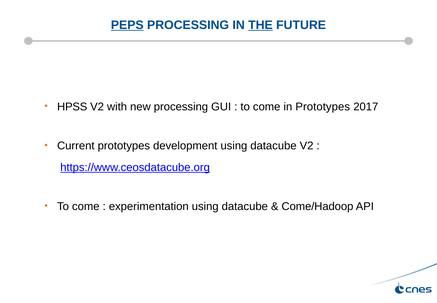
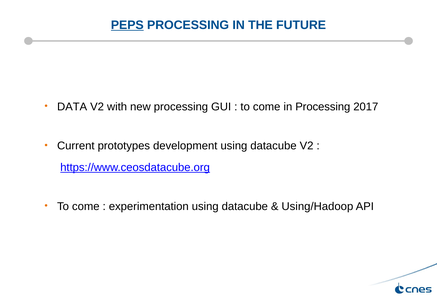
THE underline: present -> none (260, 25)
HPSS: HPSS -> DATA (72, 107)
in Prototypes: Prototypes -> Processing (323, 107)
Come/Hadoop: Come/Hadoop -> Using/Hadoop (317, 206)
